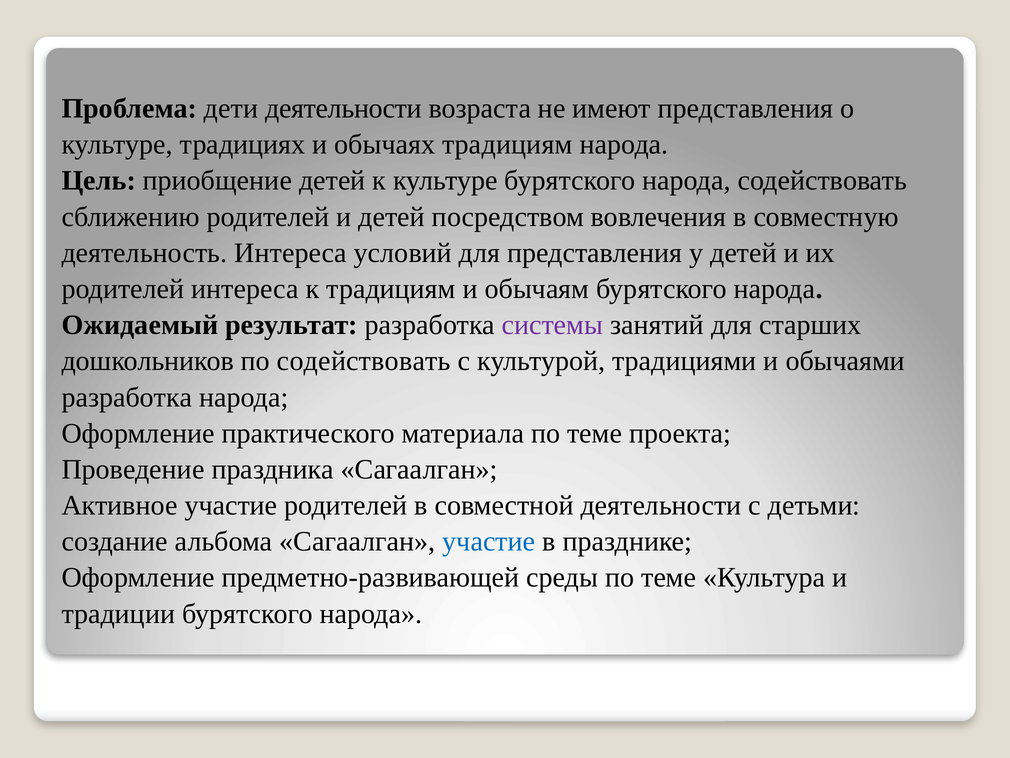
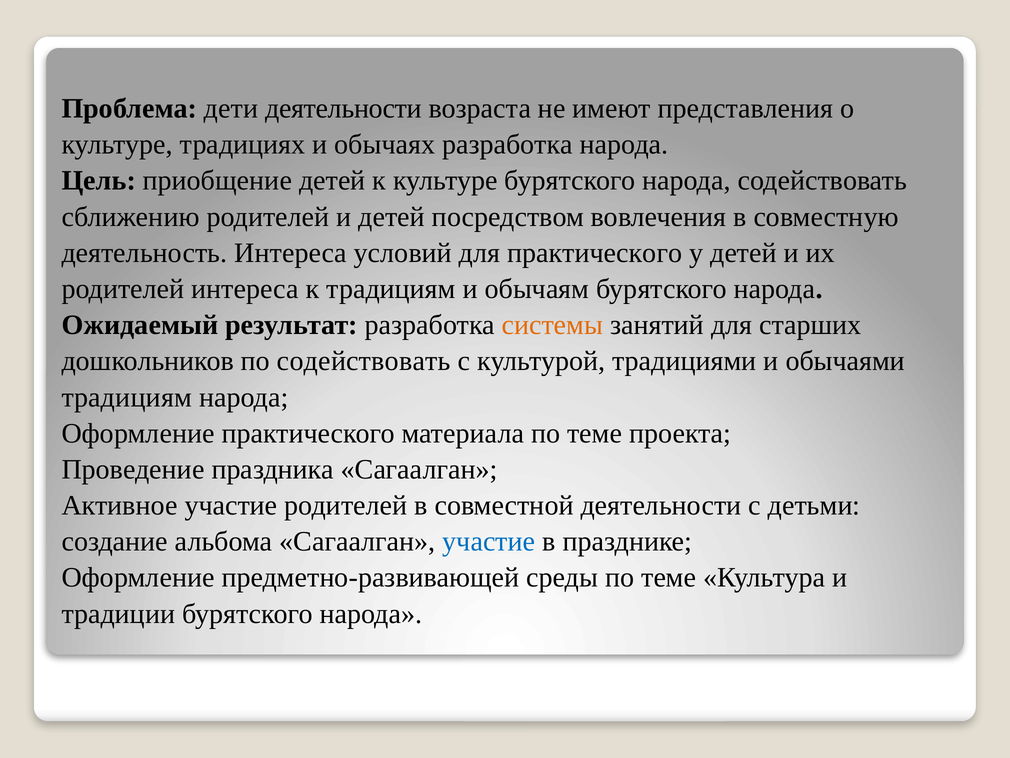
обычаях традициям: традициям -> разработка (507, 145)
для представления: представления -> практического (595, 253)
системы colour: purple -> orange (552, 325)
разработка: разработка -> традициям (127, 397)
